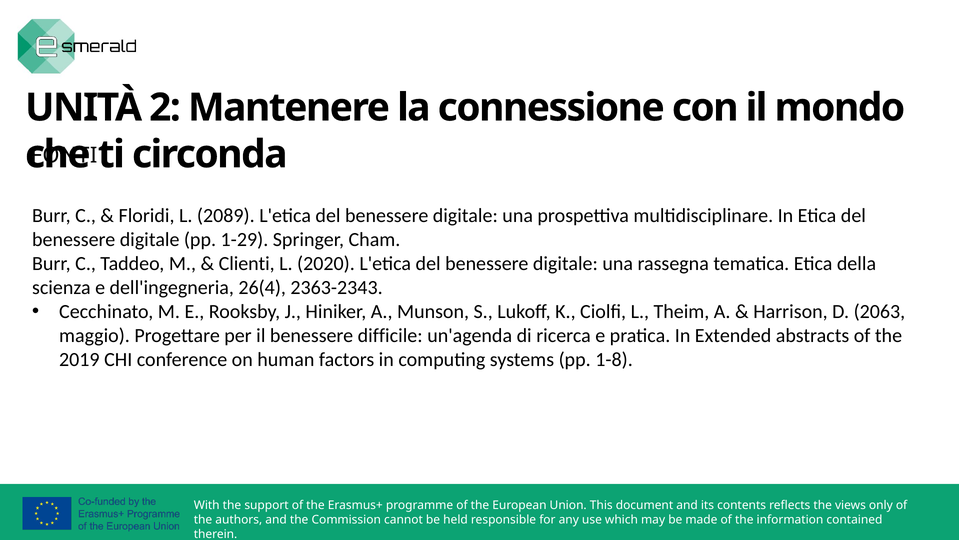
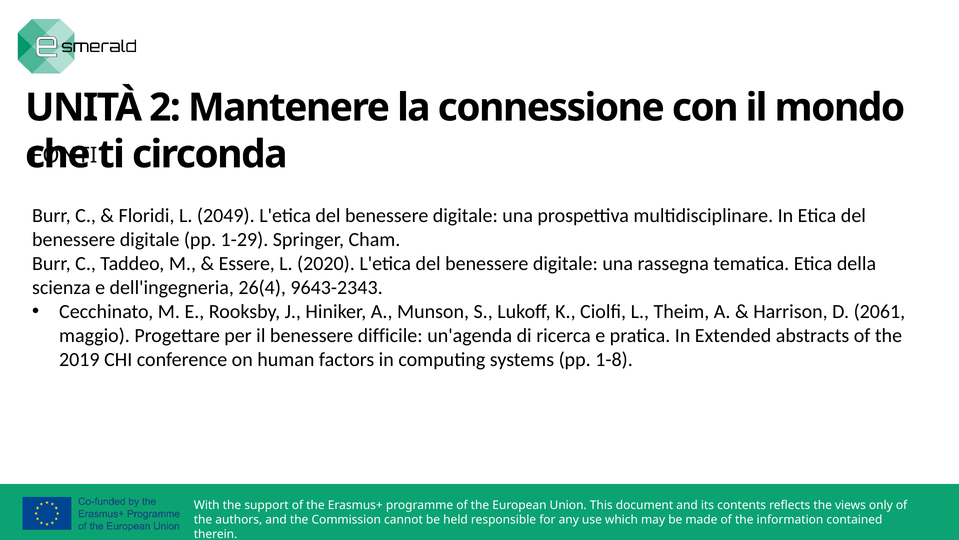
2089: 2089 -> 2049 (226, 216)
Clienti: Clienti -> Essere (247, 264)
2363-2343: 2363-2343 -> 9643-2343 (337, 288)
2063: 2063 -> 2061 (879, 312)
